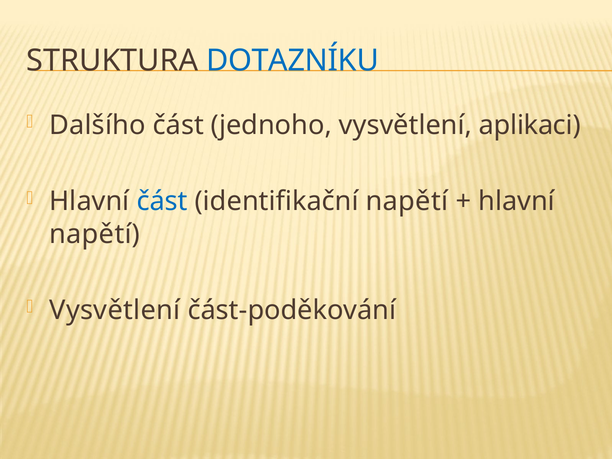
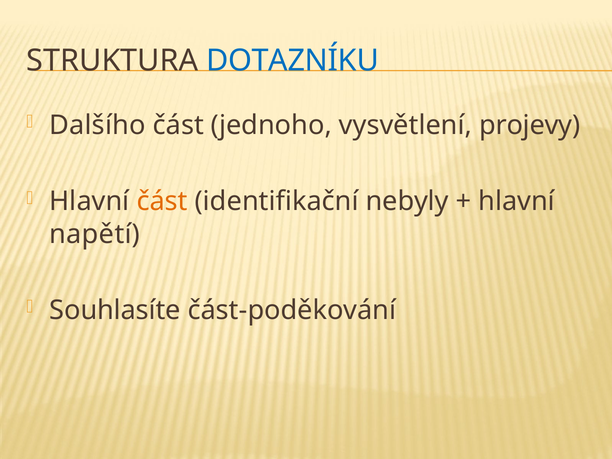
aplikaci: aplikaci -> projevy (530, 125)
část colour: blue -> orange (162, 201)
identifikační napětí: napětí -> nebyly (407, 201)
Vysvětlení: Vysvětlení -> Souhlasíte (115, 310)
